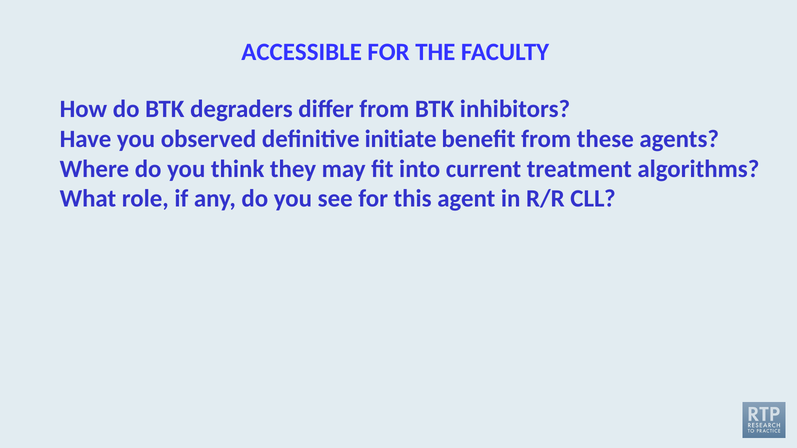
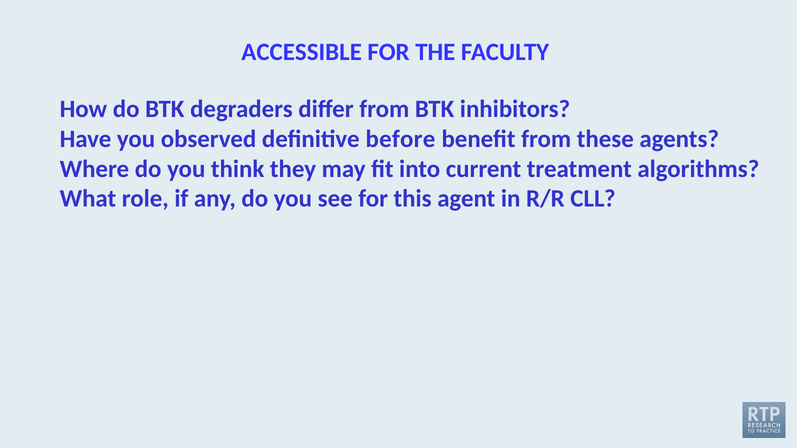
initiate: initiate -> before (400, 139)
